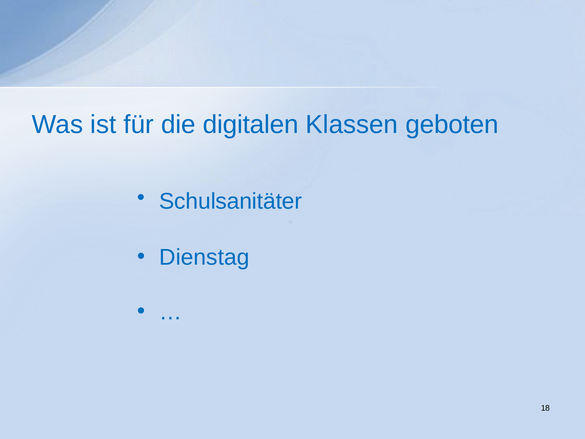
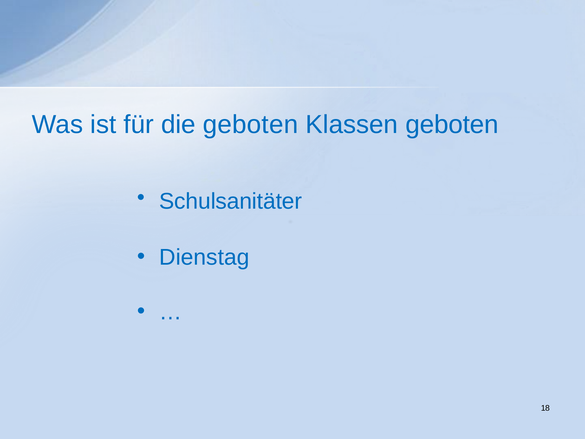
die digitalen: digitalen -> geboten (251, 125)
